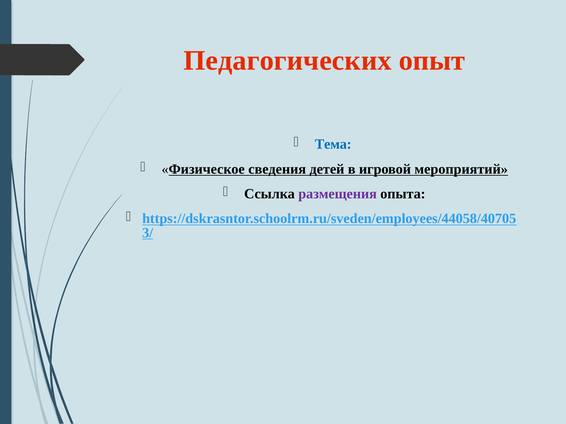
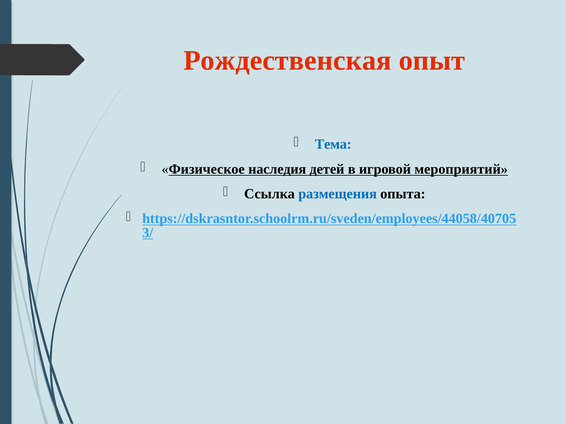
Педагогических: Педагогических -> Рождественская (287, 60)
сведения: сведения -> наследия (277, 169)
размещения colour: purple -> blue (338, 194)
